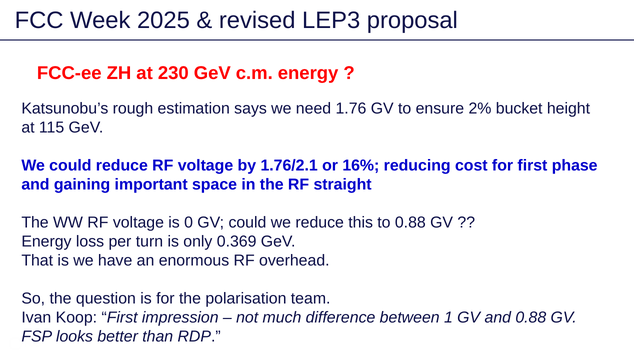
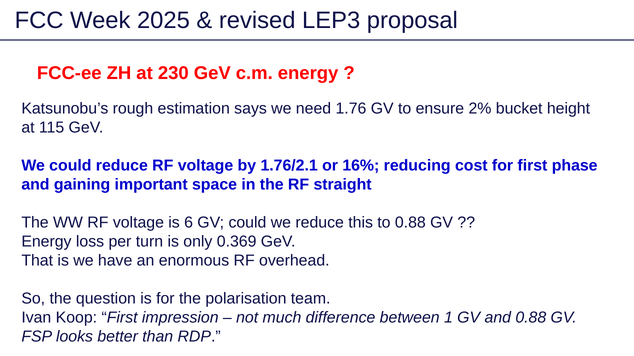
0: 0 -> 6 (189, 223)
